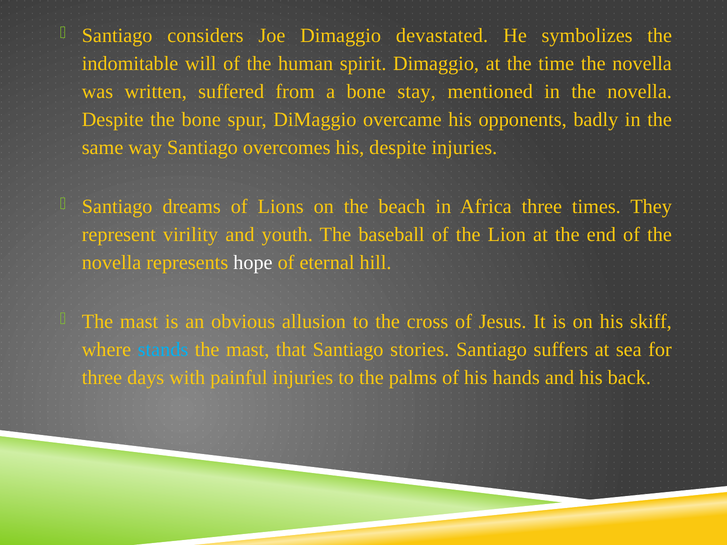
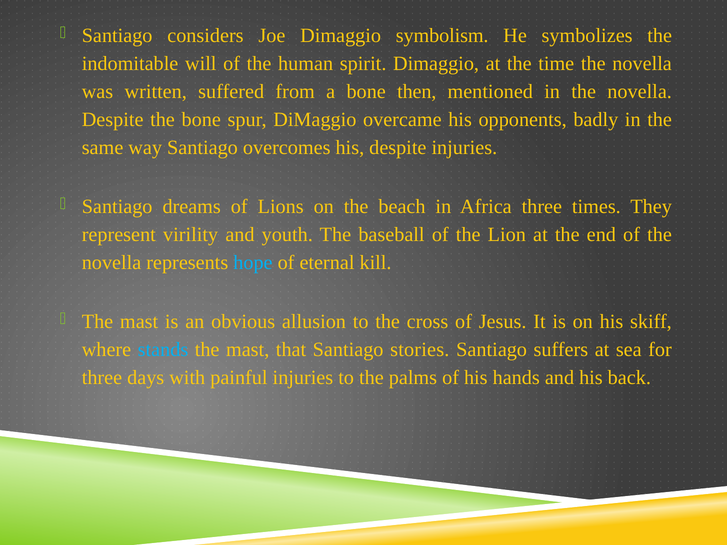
devastated: devastated -> symbolism (442, 36)
stay: stay -> then (417, 92)
hope colour: white -> light blue (253, 262)
hill: hill -> kill (376, 262)
